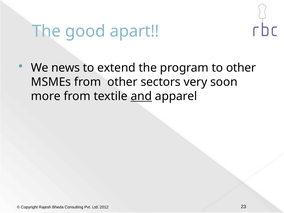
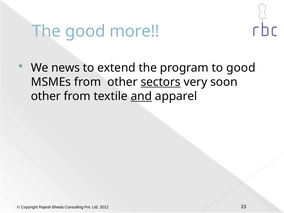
apart: apart -> more (134, 31)
to other: other -> good (241, 68)
sectors underline: none -> present (161, 82)
more: more -> other (46, 96)
